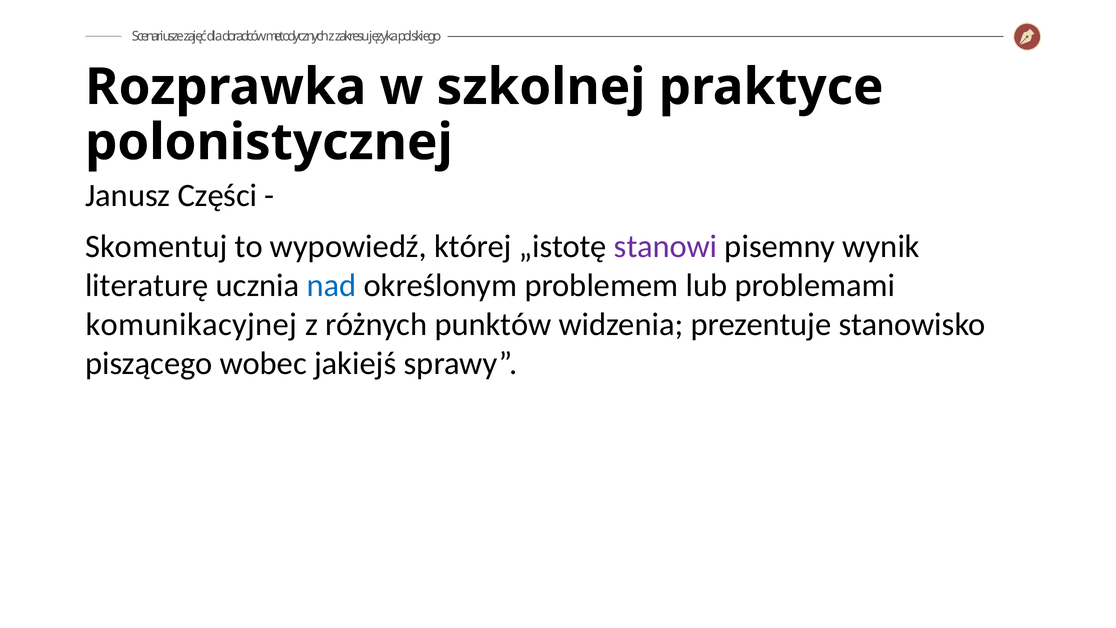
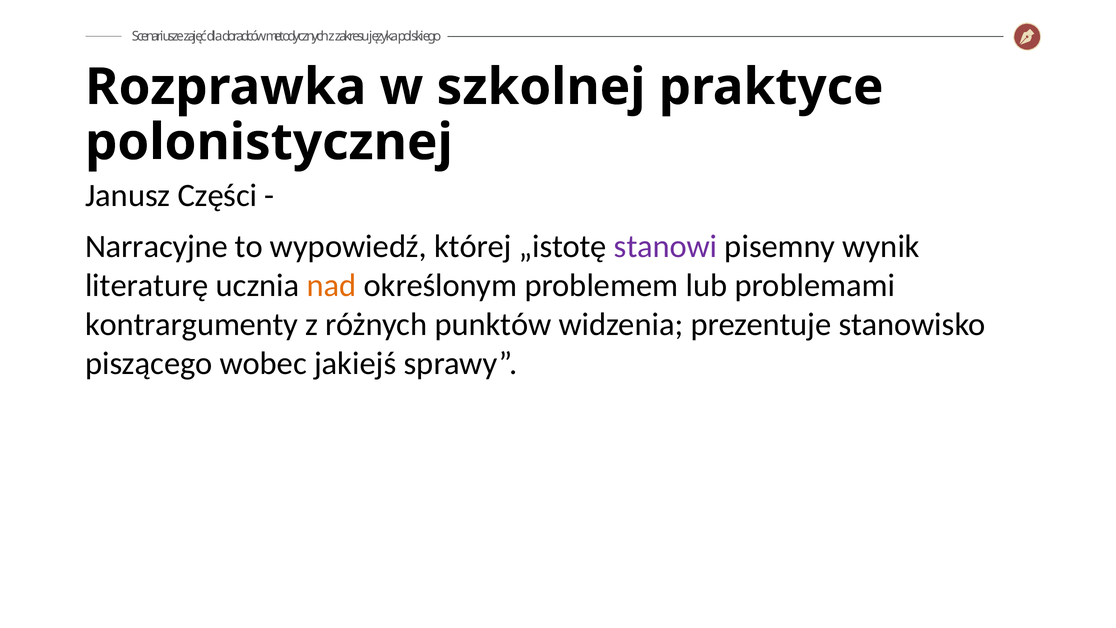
Skomentuj: Skomentuj -> Narracyjne (156, 246)
nad colour: blue -> orange (332, 285)
komunikacyjnej: komunikacyjnej -> kontrargumenty (192, 324)
